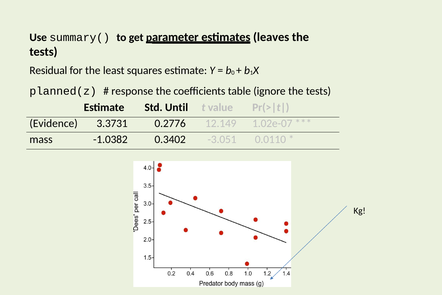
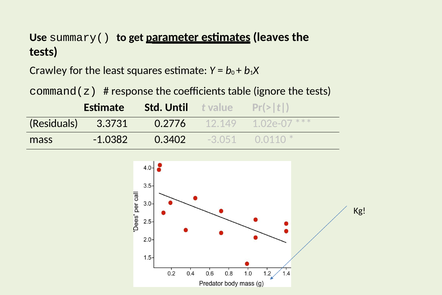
Residual: Residual -> Crawley (48, 70)
planned(z: planned(z -> command(z (63, 91)
Evidence: Evidence -> Residuals (54, 123)
